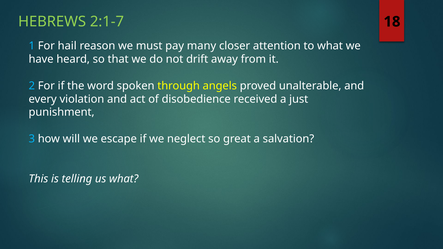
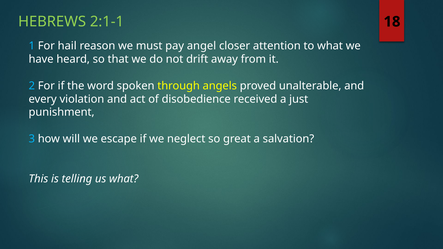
2:1-7: 2:1-7 -> 2:1-1 (107, 22)
many: many -> angel (202, 46)
